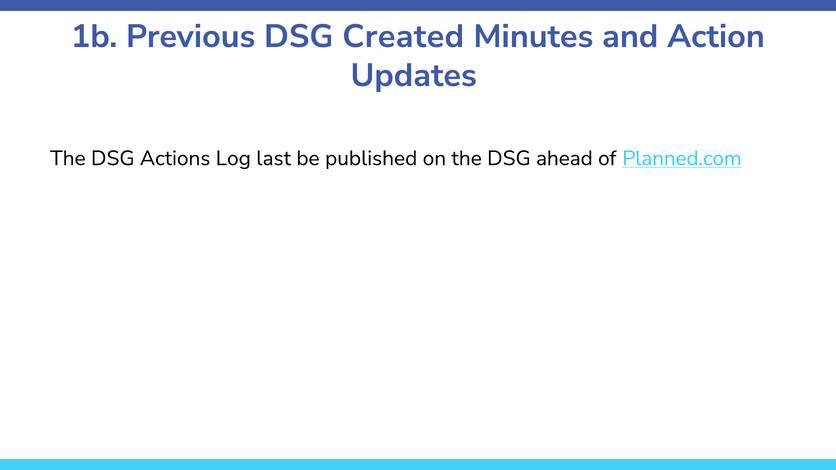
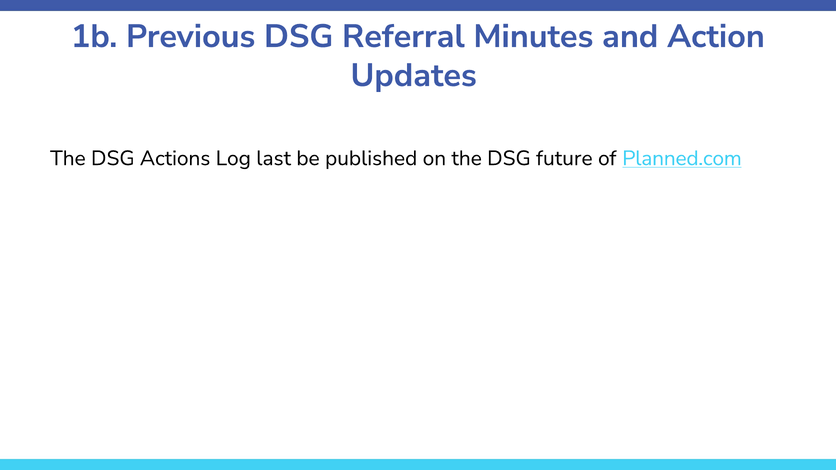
Created: Created -> Referral (403, 36)
ahead: ahead -> future (564, 158)
